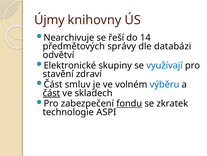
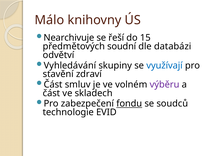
Újmy: Újmy -> Málo (49, 20)
14: 14 -> 15 (145, 38)
správy: správy -> soudní (122, 46)
Elektronické: Elektronické -> Vyhledávání (70, 65)
výběru colour: blue -> purple (165, 84)
část underline: present -> none (51, 93)
zkratek: zkratek -> soudců (172, 103)
ASPI: ASPI -> EVID (106, 112)
